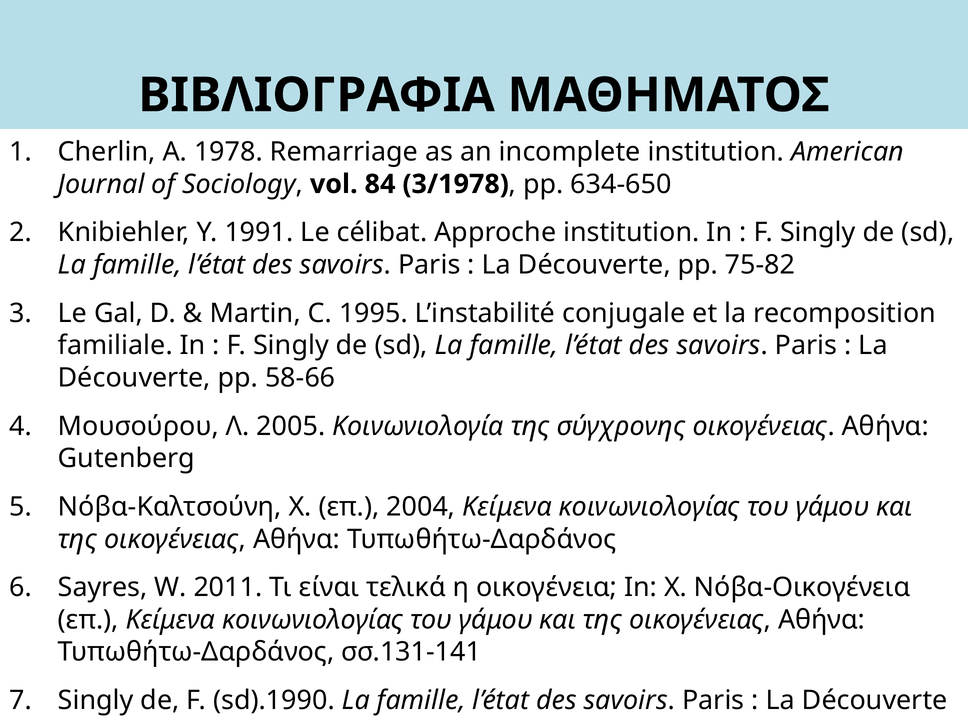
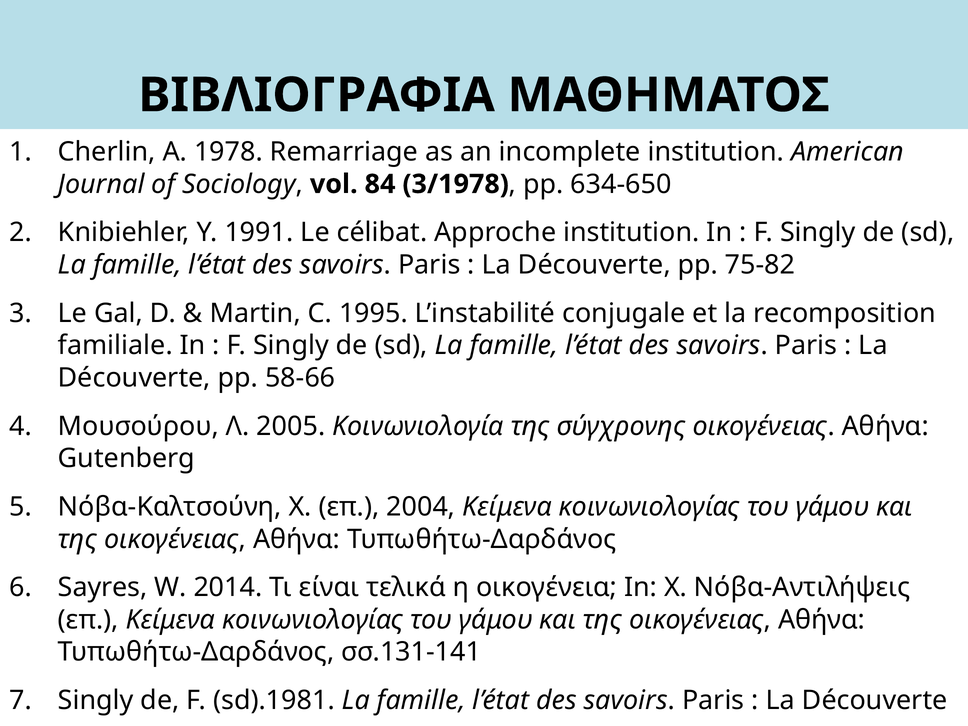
2011: 2011 -> 2014 (228, 588)
Νόβα-Οικογένεια: Νόβα-Οικογένεια -> Νόβα-Αντιλήψεις (802, 588)
sd).1990: sd).1990 -> sd).1981 (274, 701)
